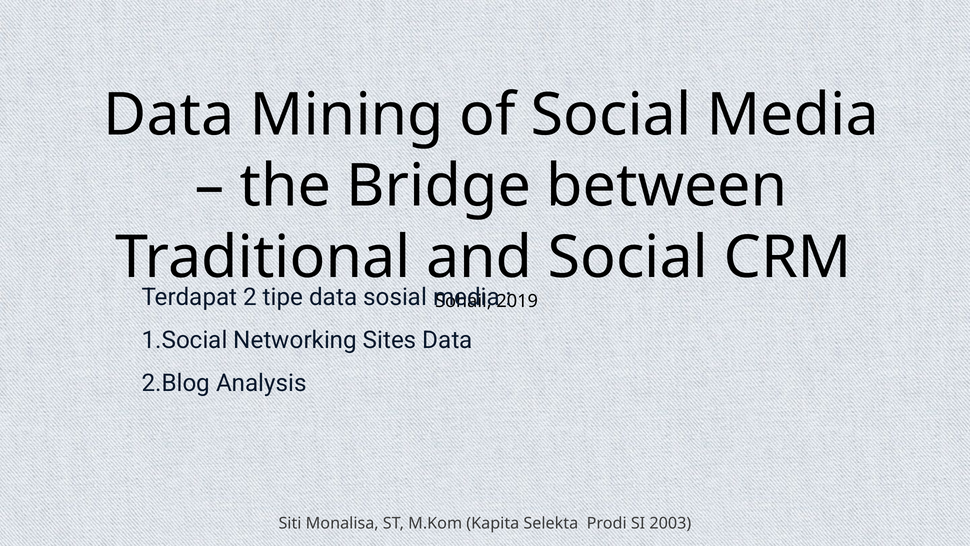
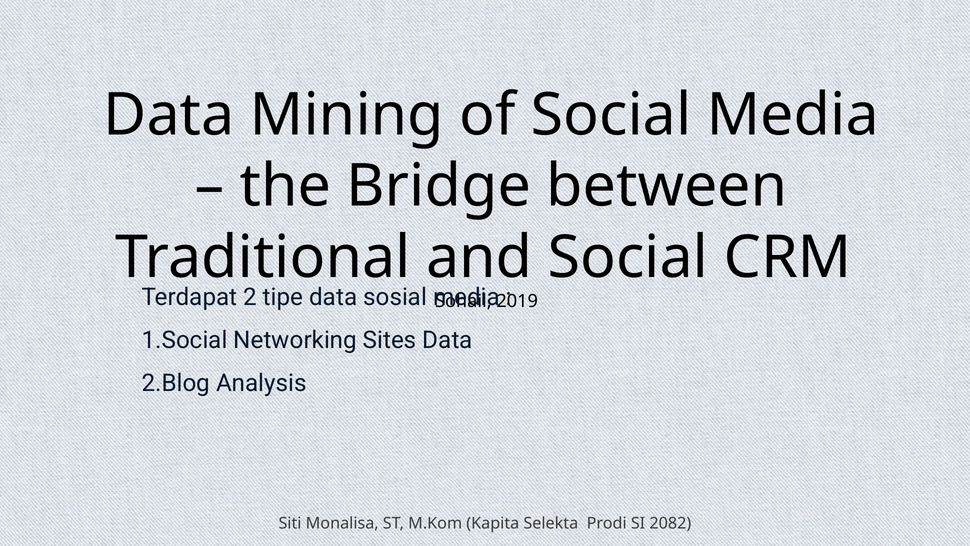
2003: 2003 -> 2082 (670, 523)
